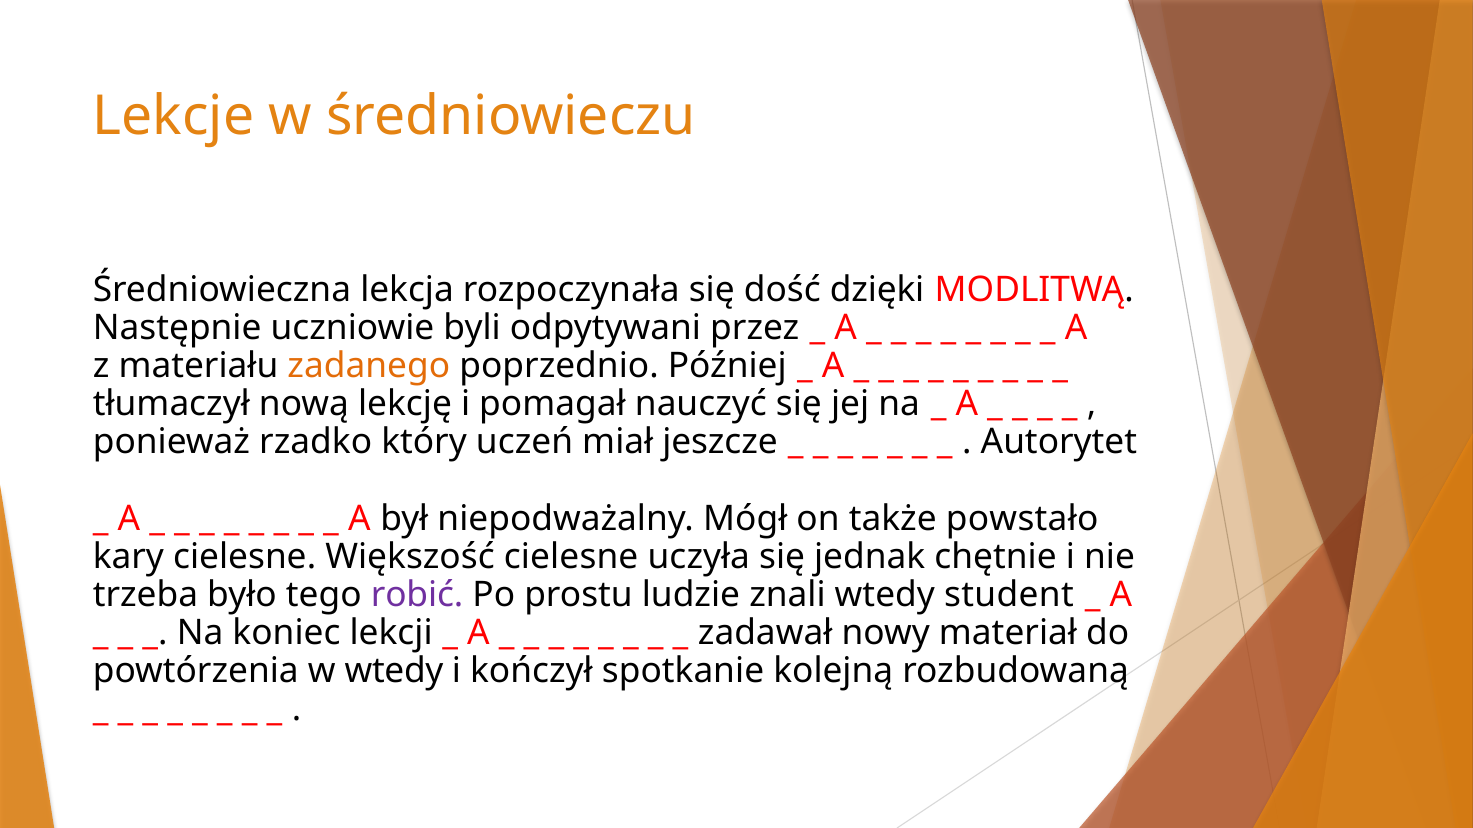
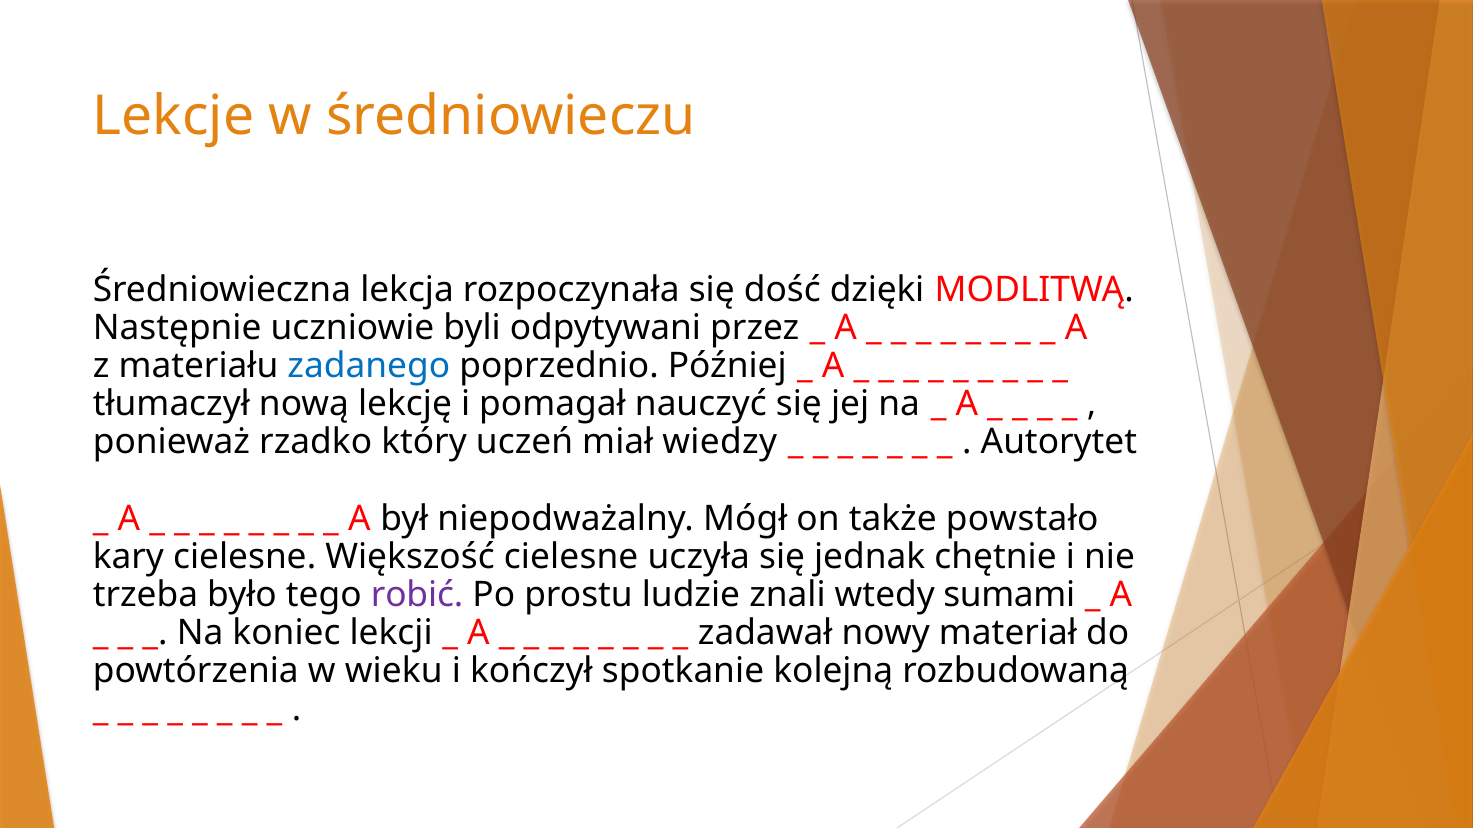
zadanego colour: orange -> blue (369, 366)
jeszcze: jeszcze -> wiedzy (720, 443)
student: student -> sumami (1009, 595)
w wtedy: wtedy -> wieku (394, 671)
